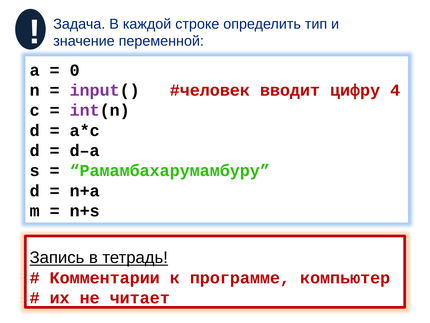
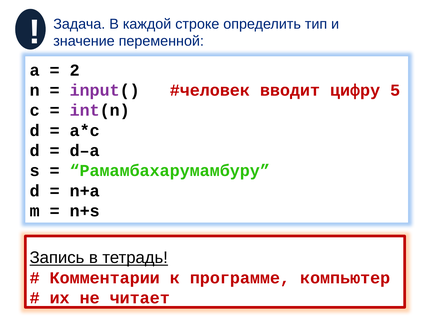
0: 0 -> 2 (75, 70)
4: 4 -> 5 (395, 90)
